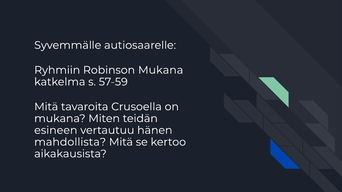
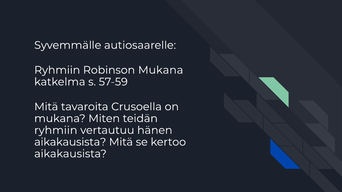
esineen: esineen -> ryhmiin (56, 130)
mahdollista: mahdollista -> aikakausista (70, 142)
